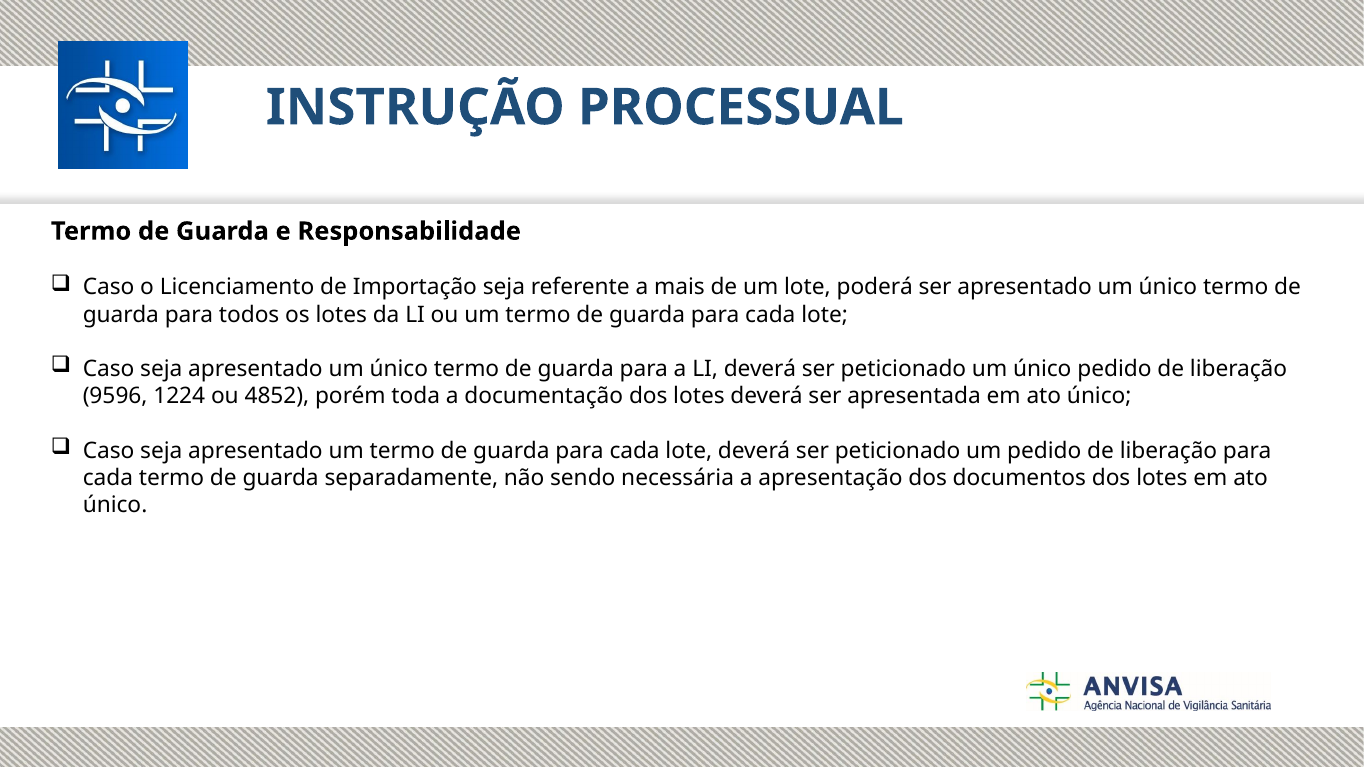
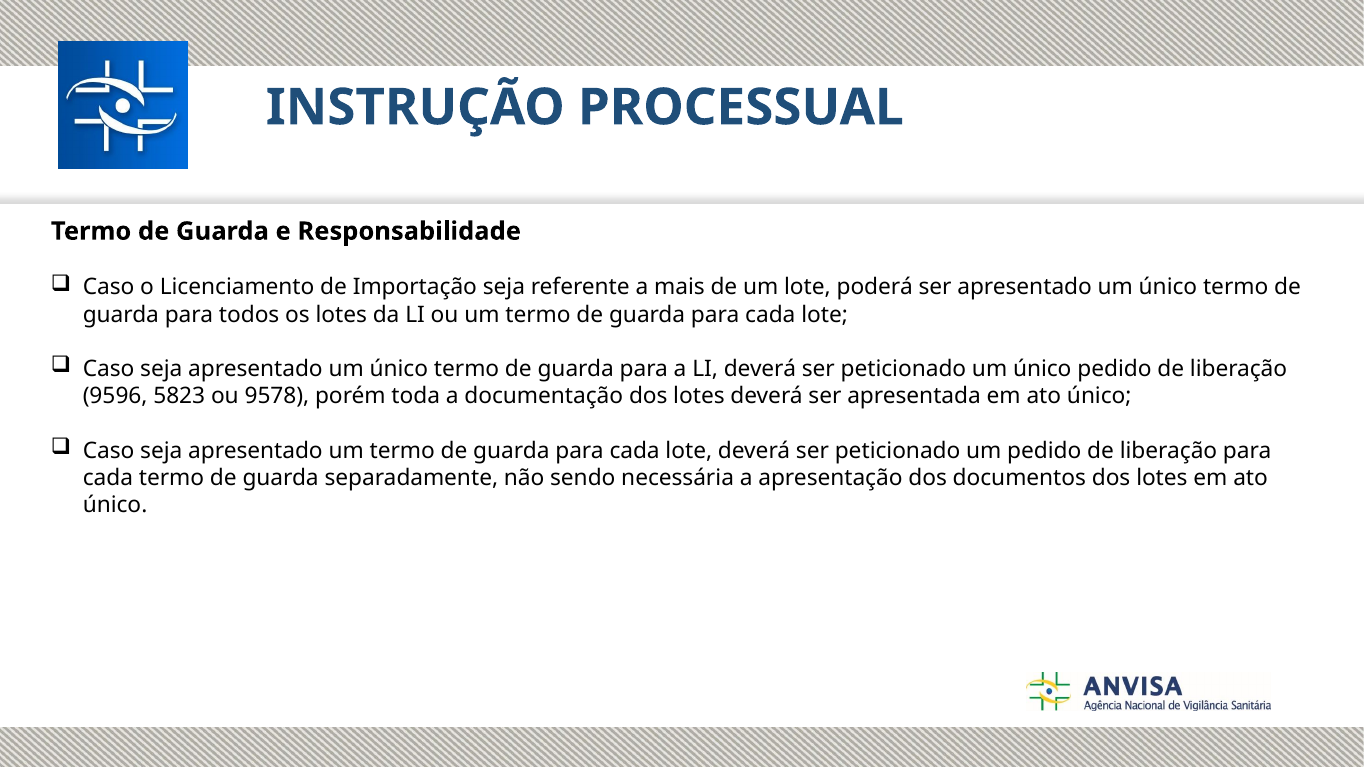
1224: 1224 -> 5823 (179, 396)
4852: 4852 -> 9578 (277, 396)
